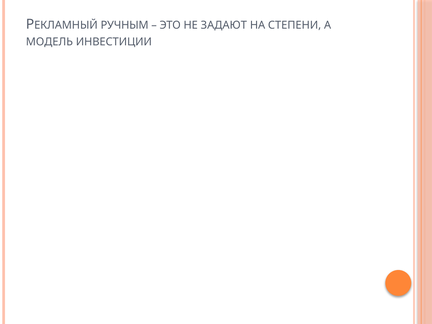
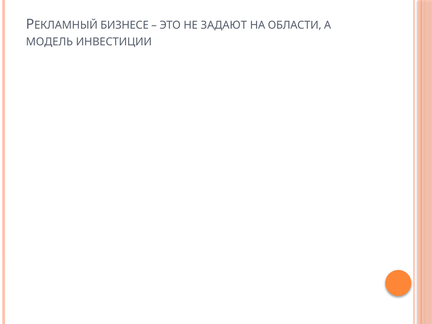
РУЧНЫМ: РУЧНЫМ -> БИЗНЕСЕ (125, 25)
СТЕПЕНИ: СТЕПЕНИ -> ОБЛАСТИ (295, 25)
